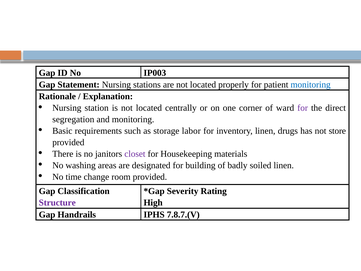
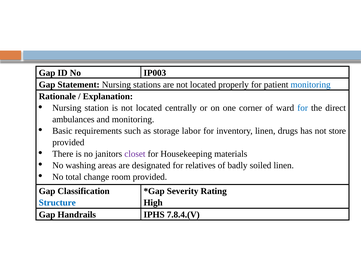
for colour: purple -> blue (303, 108)
segregation: segregation -> ambulances (73, 119)
building: building -> relatives (200, 165)
time: time -> total (74, 177)
Structure colour: purple -> blue (57, 202)
7.8.7.(V: 7.8.7.(V -> 7.8.4.(V (183, 215)
